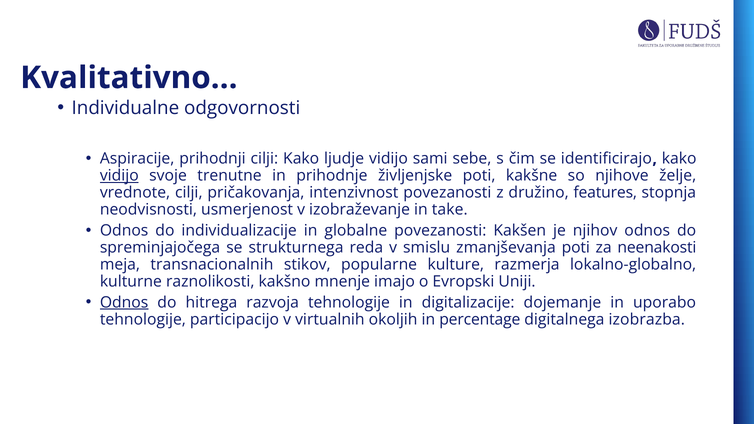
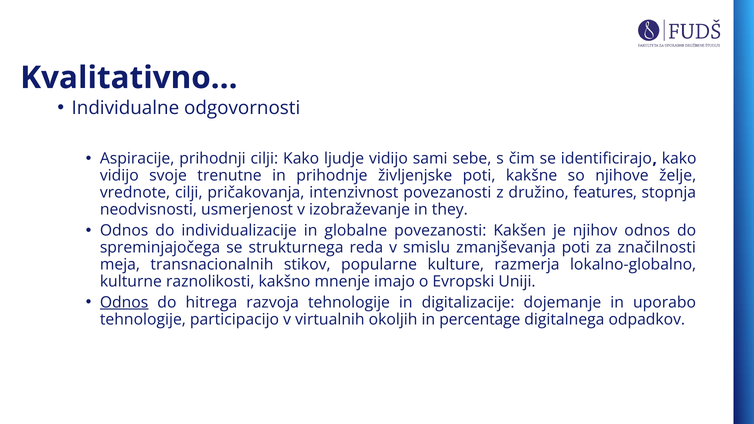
vidijo underline: present -> none (119, 176)
take: take -> they (450, 210)
neenakosti: neenakosti -> značilnosti (657, 248)
izobrazba: izobrazba -> odpadkov (647, 320)
